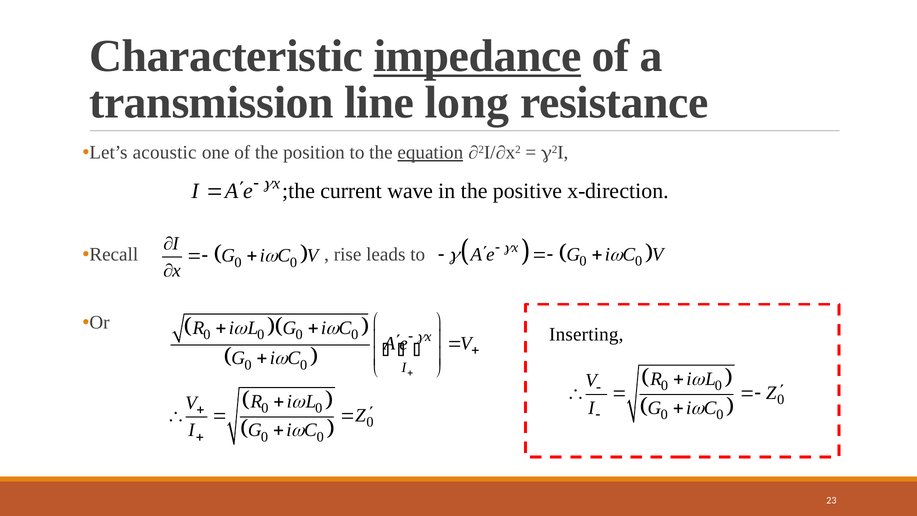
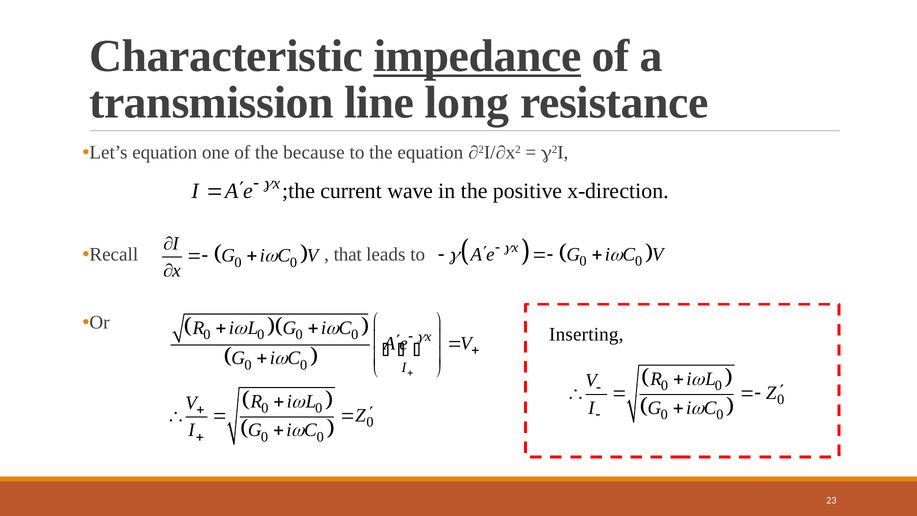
Let’s acoustic: acoustic -> equation (165, 152)
position: position -> because (314, 152)
equation underline: present -> none (430, 152)
rise: rise -> that (348, 254)
